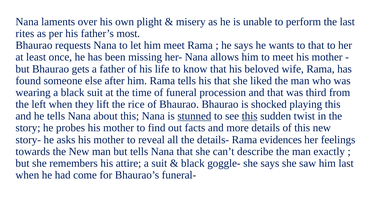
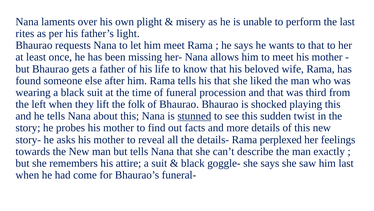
most: most -> light (128, 33)
rice: rice -> folk (136, 104)
this underline: present -> none (250, 116)
evidences: evidences -> perplexed (281, 139)
